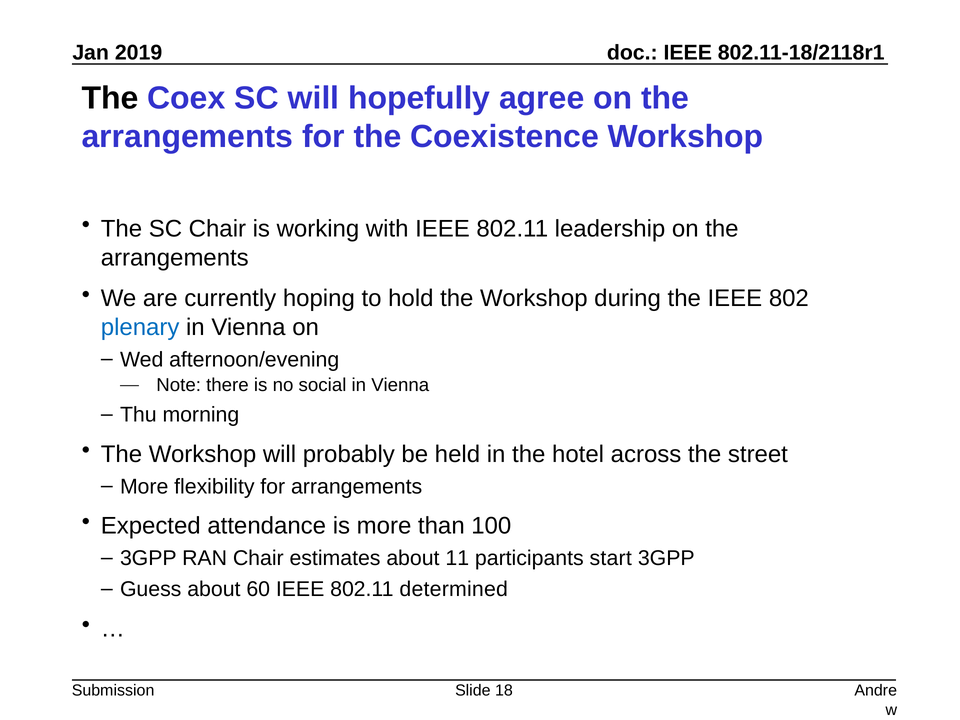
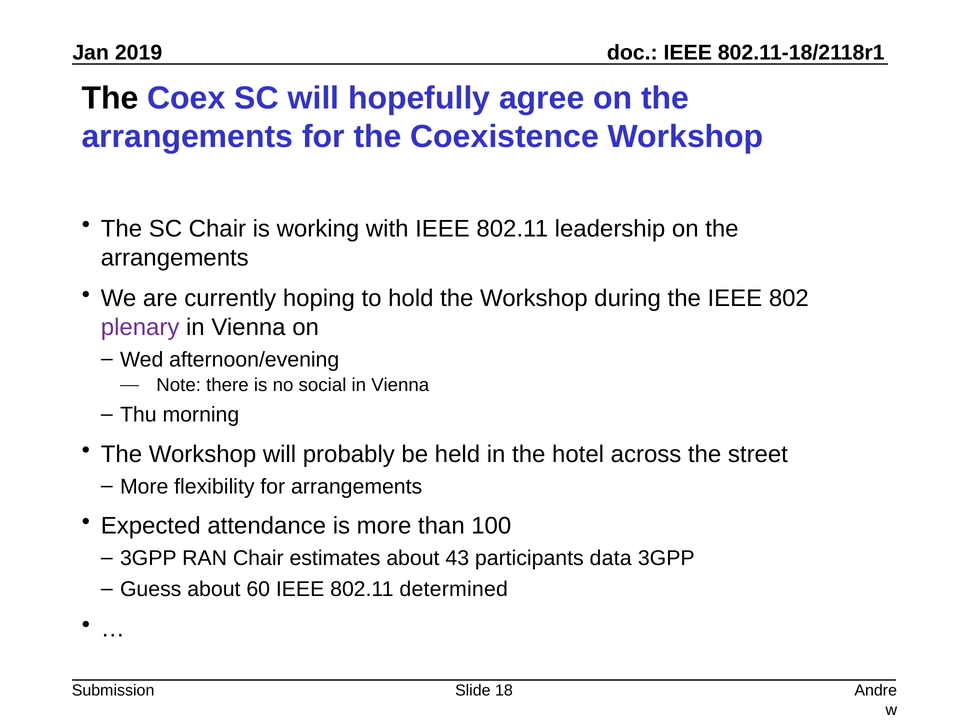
plenary colour: blue -> purple (140, 327)
11: 11 -> 43 (457, 558)
start: start -> data (611, 558)
